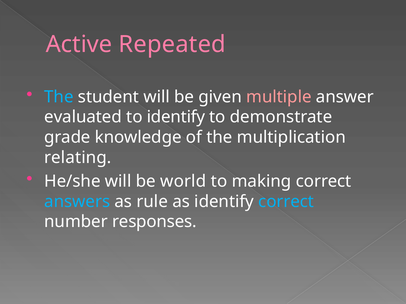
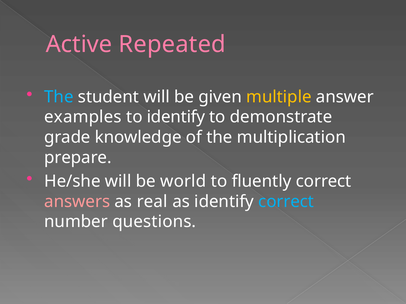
multiple colour: pink -> yellow (279, 97)
evaluated: evaluated -> examples (83, 117)
relating: relating -> prepare (78, 158)
making: making -> fluently (262, 182)
answers colour: light blue -> pink (77, 202)
rule: rule -> real (152, 202)
responses: responses -> questions (154, 222)
